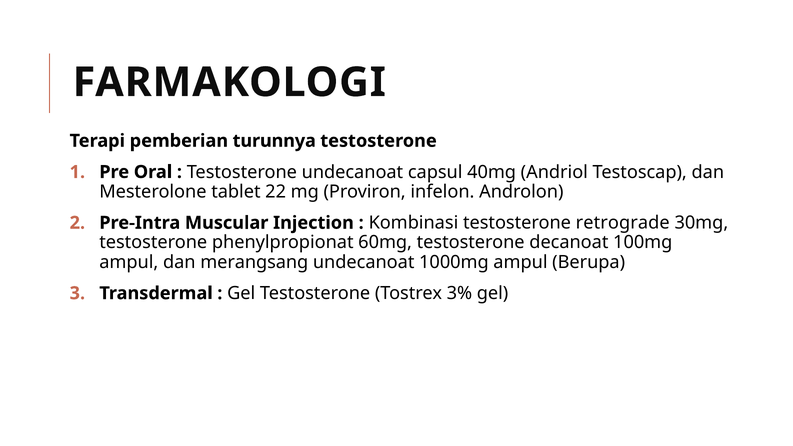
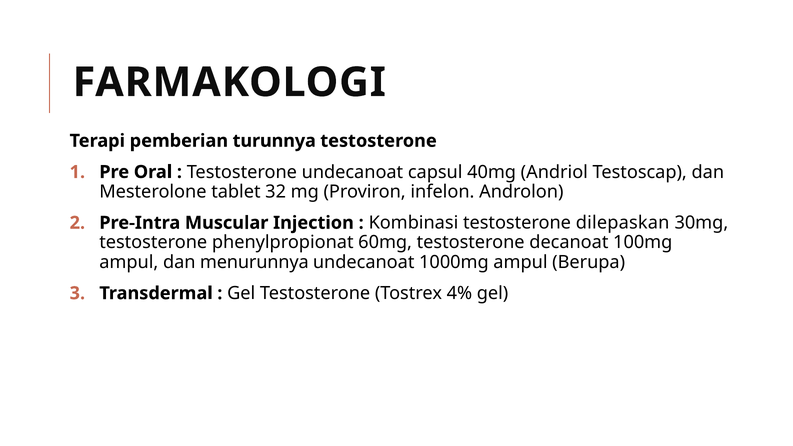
22: 22 -> 32 (276, 192)
retrograde: retrograde -> dilepaskan (623, 223)
merangsang: merangsang -> menurunnya (254, 262)
3%: 3% -> 4% (459, 293)
